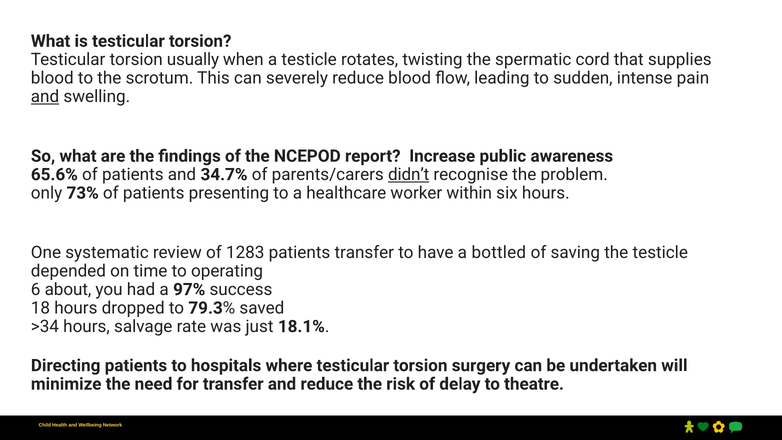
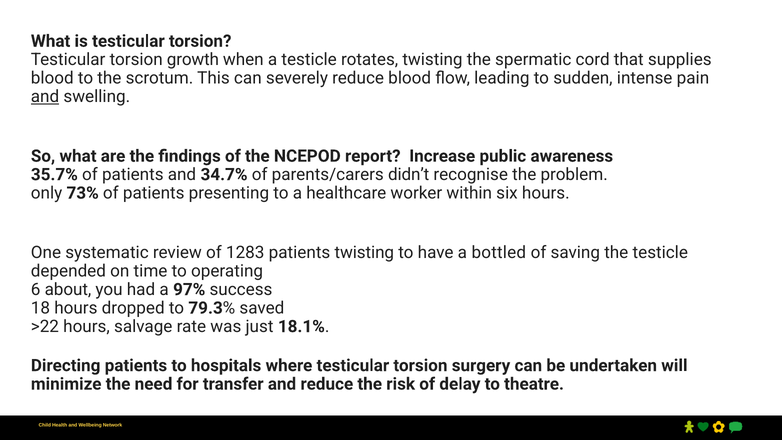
usually: usually -> growth (193, 60)
65.6%: 65.6% -> 35.7% (54, 175)
didn’t underline: present -> none (409, 175)
patients transfer: transfer -> twisting (364, 253)
>34: >34 -> >22 (45, 326)
